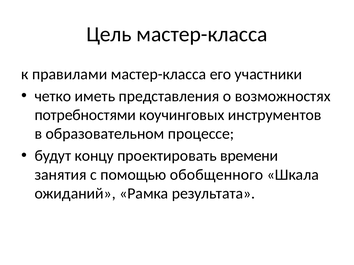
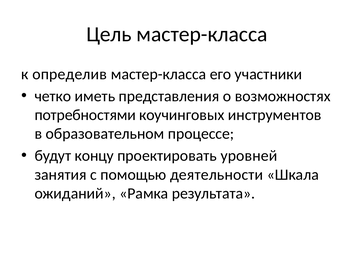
правилами: правилами -> определив (70, 74)
времени: времени -> уровней (249, 156)
обобщенного: обобщенного -> деятельности (217, 175)
